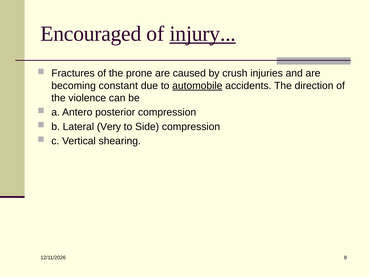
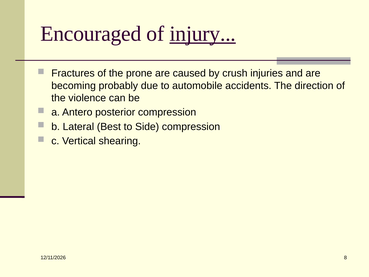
constant: constant -> probably (118, 86)
automobile underline: present -> none (197, 86)
Very: Very -> Best (109, 127)
